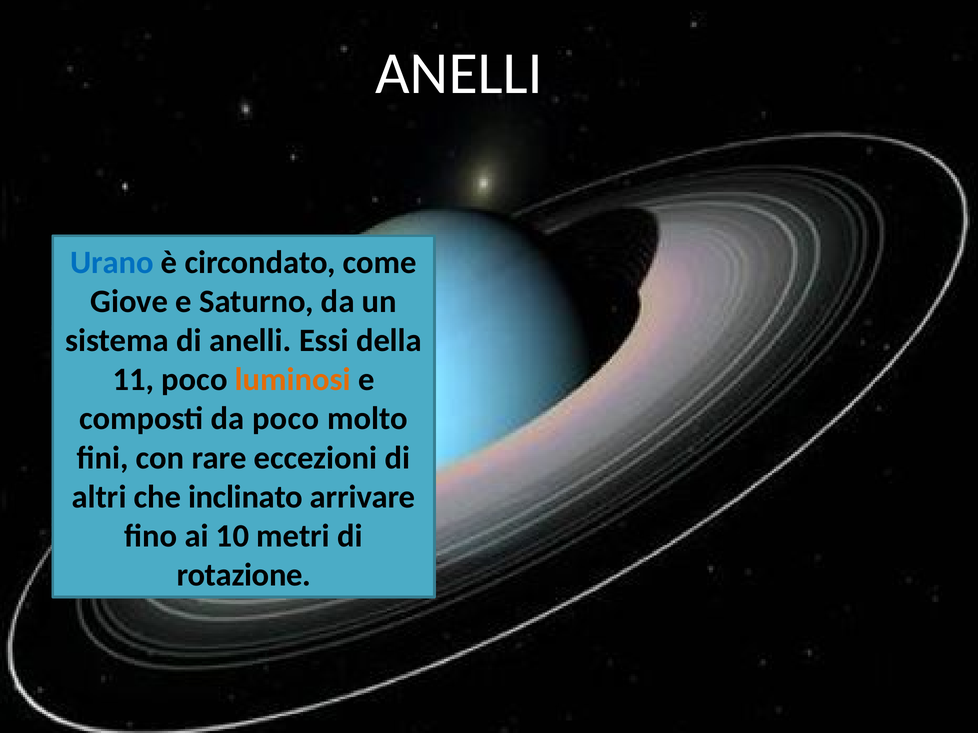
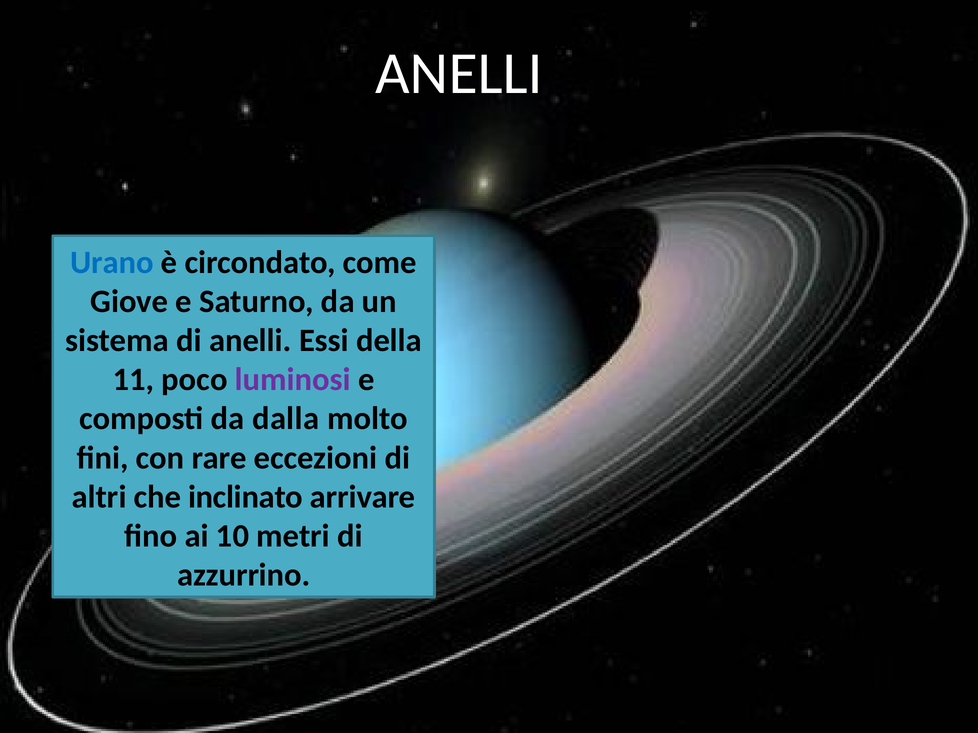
luminosi colour: orange -> purple (293, 380)
da poco: poco -> dalla (286, 419)
rotazione: rotazione -> azzurrino (244, 575)
